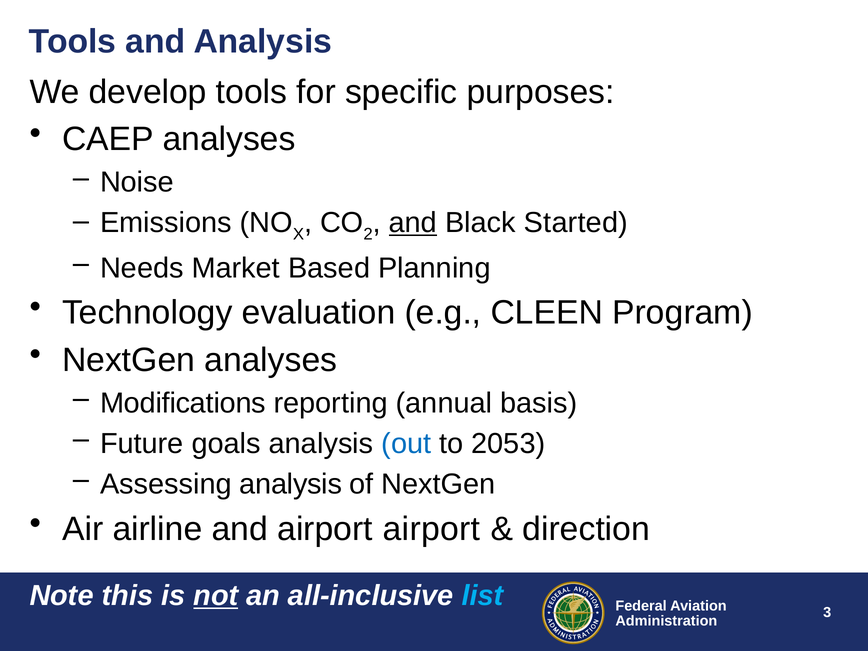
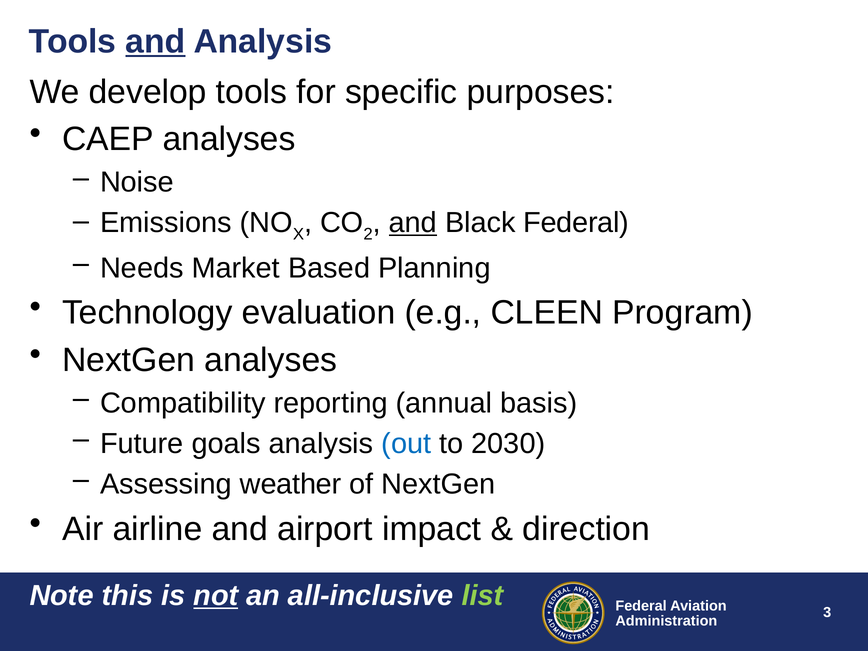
and underline: none -> present (155, 41)
Black Started: Started -> Federal (576, 223)
Modifications: Modifications -> Compatibility (183, 403)
2053: 2053 -> 2030 (508, 444)
Assessing analysis: analysis -> weather (291, 484)
airport airport: airport -> impact (432, 529)
list colour: light blue -> light green (482, 596)
